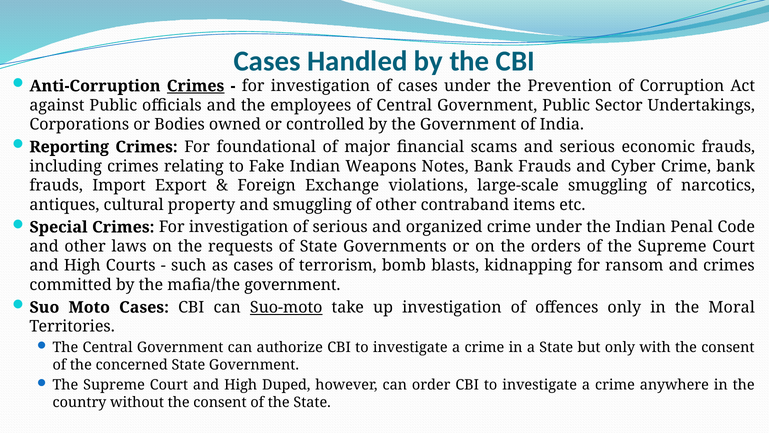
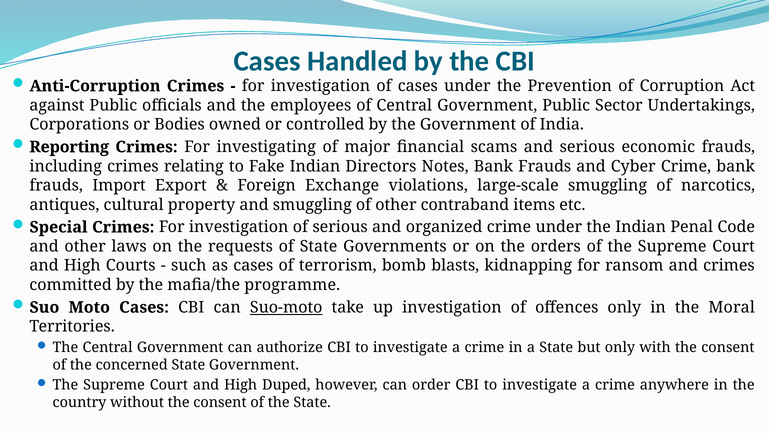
Crimes underline: present -> none (196, 86)
foundational: foundational -> investigating (266, 147)
Weapons: Weapons -> Directors (381, 166)
mafia/the government: government -> programme (292, 285)
